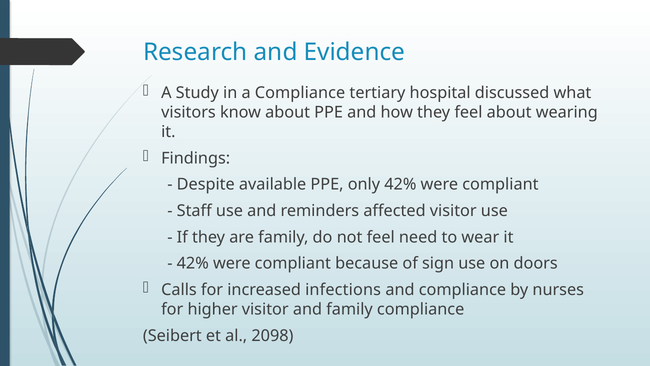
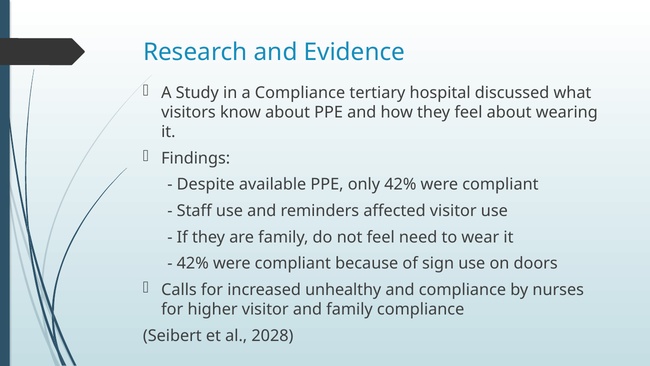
infections: infections -> unhealthy (343, 290)
2098: 2098 -> 2028 (272, 335)
